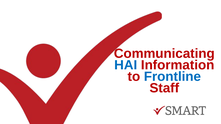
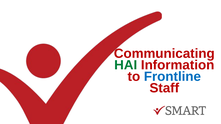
HAI colour: blue -> green (126, 65)
